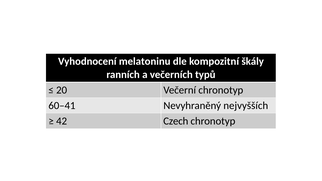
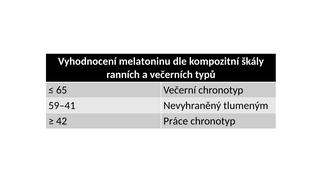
20: 20 -> 65 (62, 90)
60–41: 60–41 -> 59–41 (62, 106)
nejvyšších: nejvyšších -> tlumeným (246, 106)
Czech: Czech -> Práce (176, 121)
